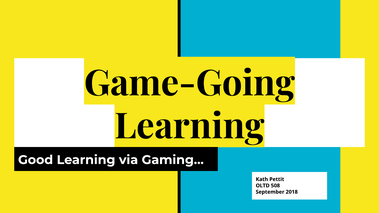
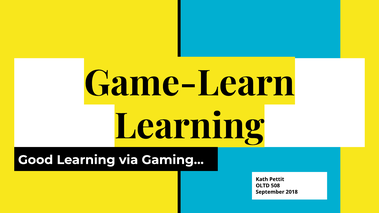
Game-Going: Game-Going -> Game-Learn (189, 84)
